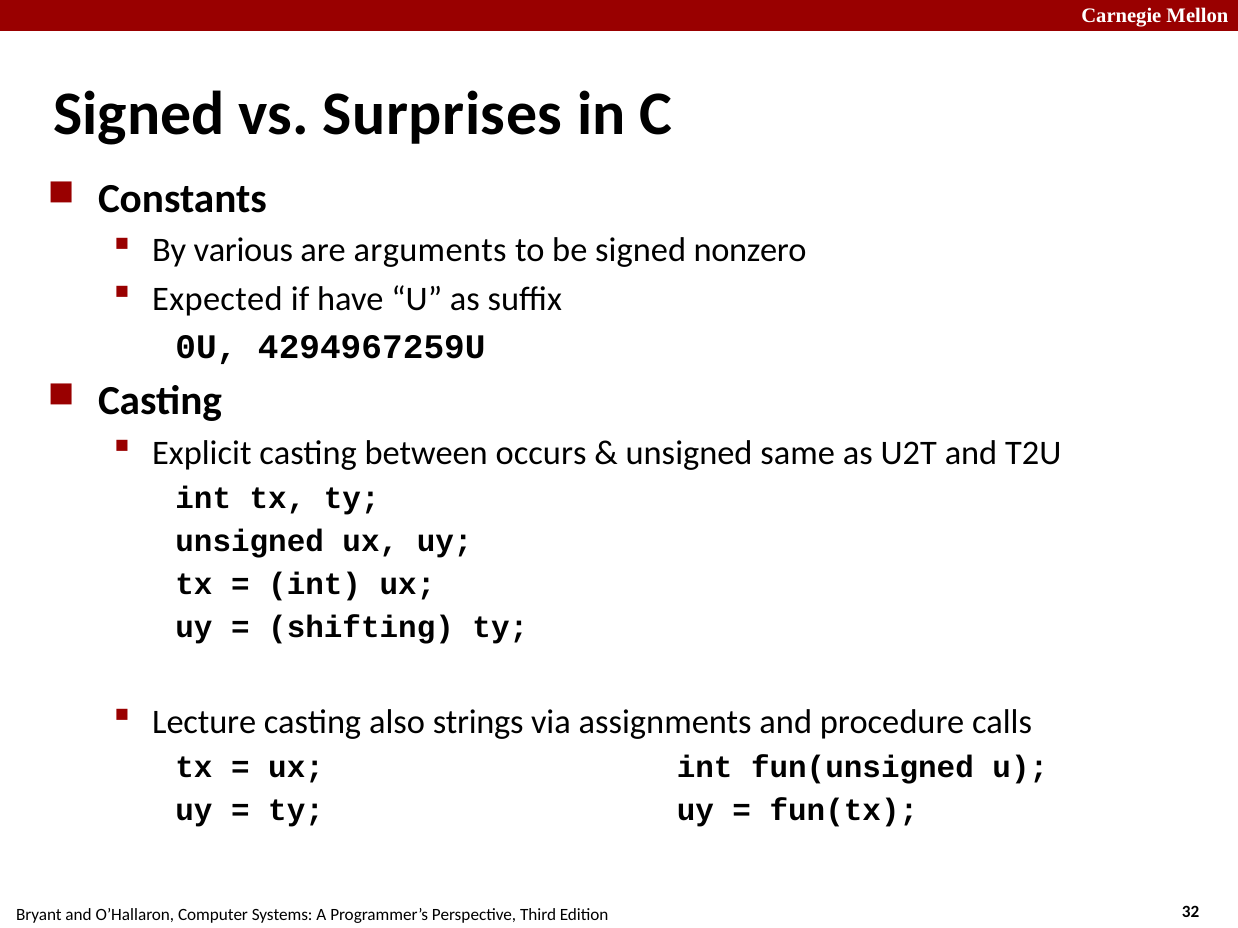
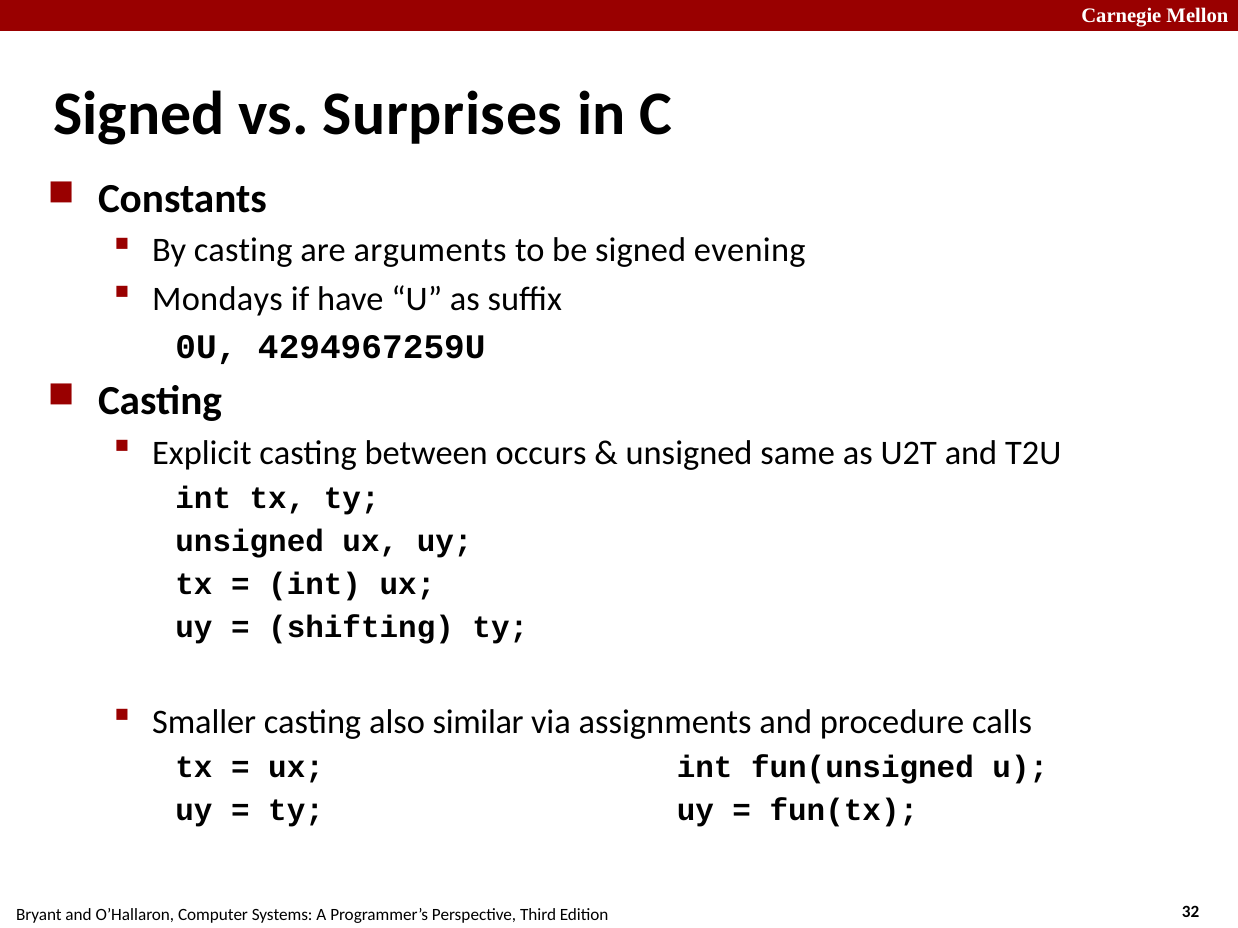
By various: various -> casting (243, 251)
nonzero: nonzero -> evening (750, 251)
Expected: Expected -> Mondays (217, 299)
Lecture: Lecture -> Smaller (204, 723)
strings: strings -> similar (478, 723)
